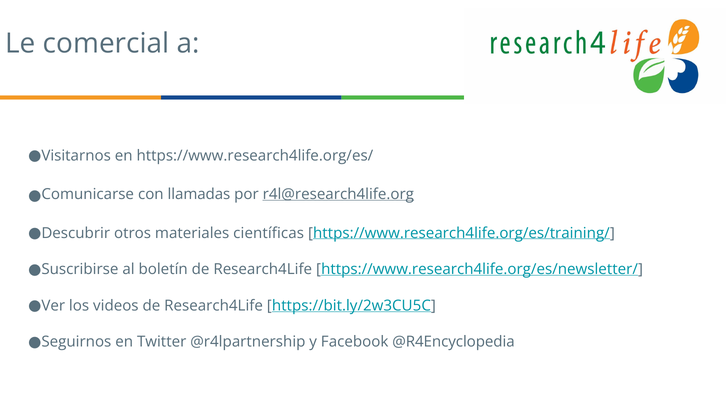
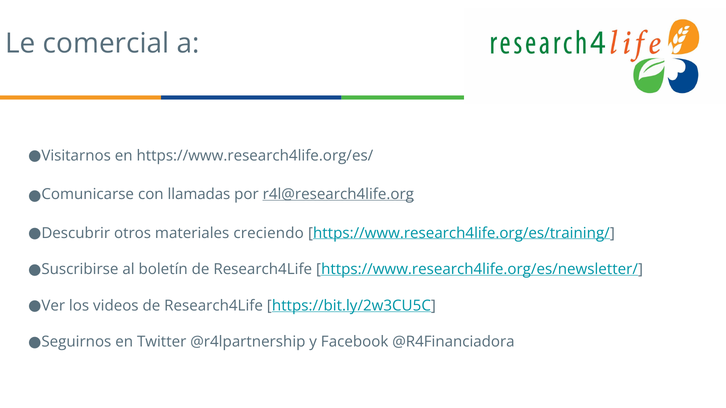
científicas: científicas -> creciendo (269, 233)
@R4Encyclopedia: @R4Encyclopedia -> @R4Financiadora (453, 342)
